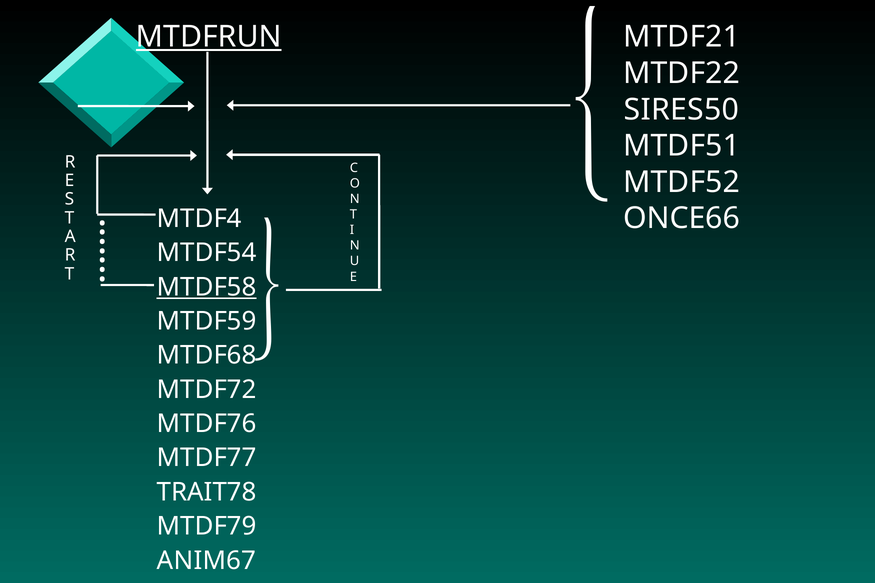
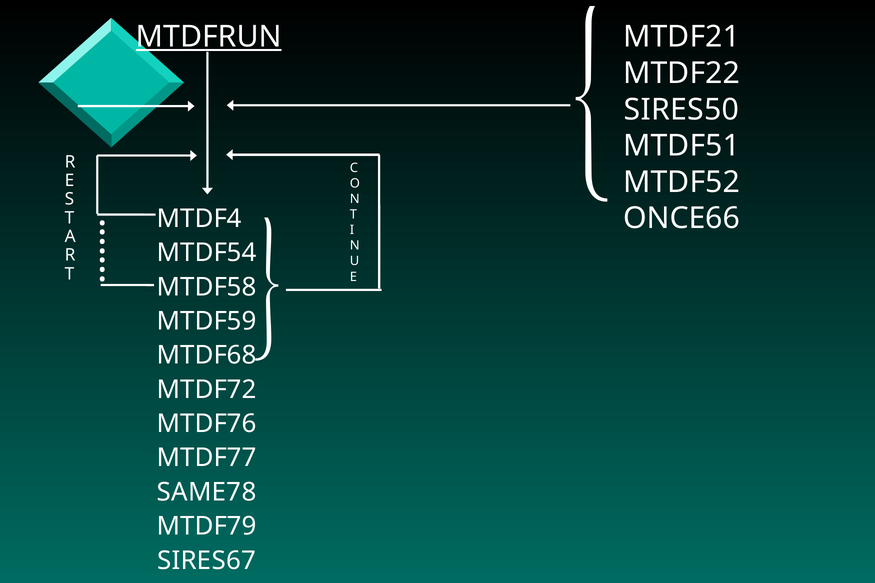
MTDF58 underline: present -> none (207, 287)
TRAIT78: TRAIT78 -> SAME78 (207, 492)
ANIM67: ANIM67 -> SIRES67 (207, 561)
